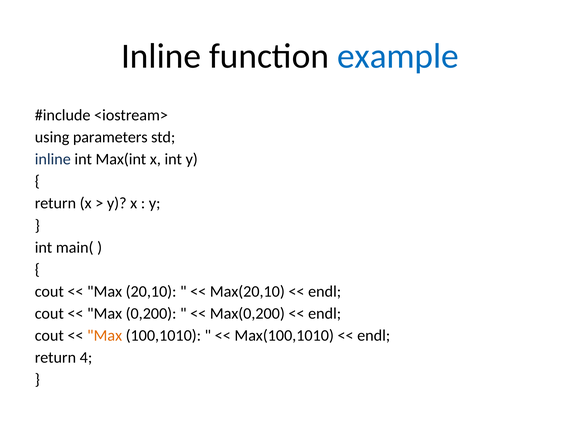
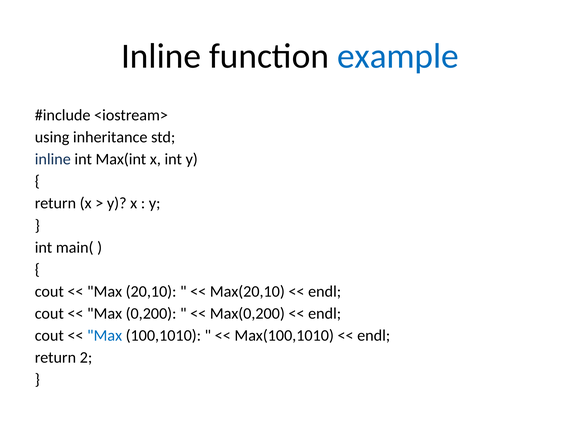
parameters: parameters -> inheritance (110, 137)
Max colour: orange -> blue (105, 336)
4: 4 -> 2 (86, 358)
